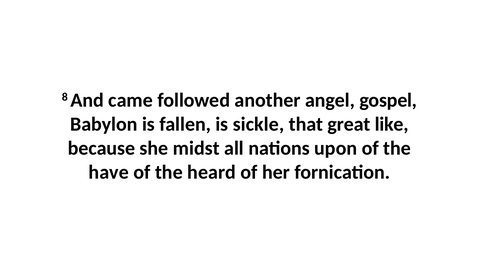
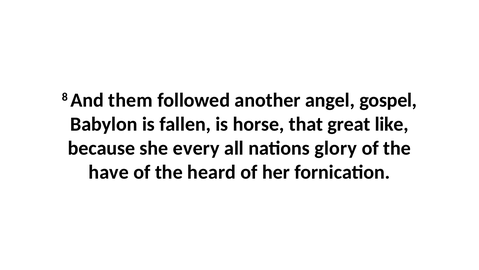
came: came -> them (131, 100)
sickle: sickle -> horse (259, 124)
midst: midst -> every (196, 148)
upon: upon -> glory (336, 148)
